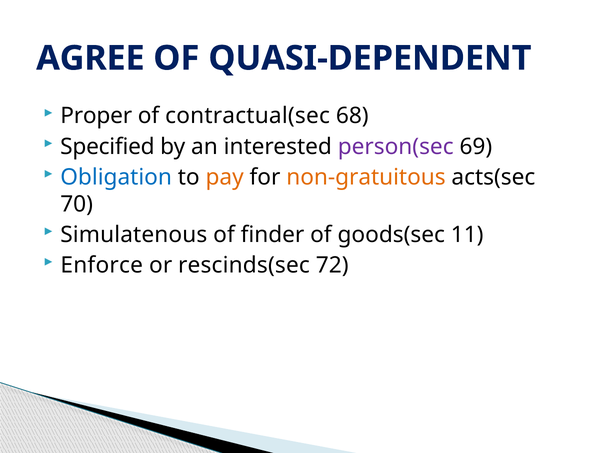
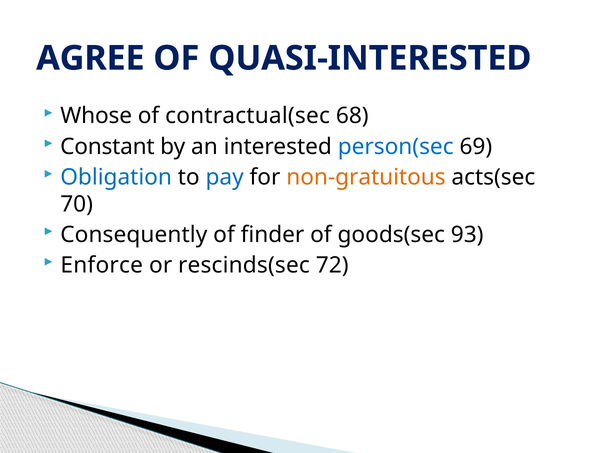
QUASI-DEPENDENT: QUASI-DEPENDENT -> QUASI-INTERESTED (370, 58)
Proper: Proper -> Whose (96, 116)
Specified: Specified -> Constant (107, 147)
person(sec colour: purple -> blue (396, 147)
pay colour: orange -> blue (225, 177)
Simulatenous: Simulatenous -> Consequently (134, 235)
11: 11 -> 93 (467, 235)
